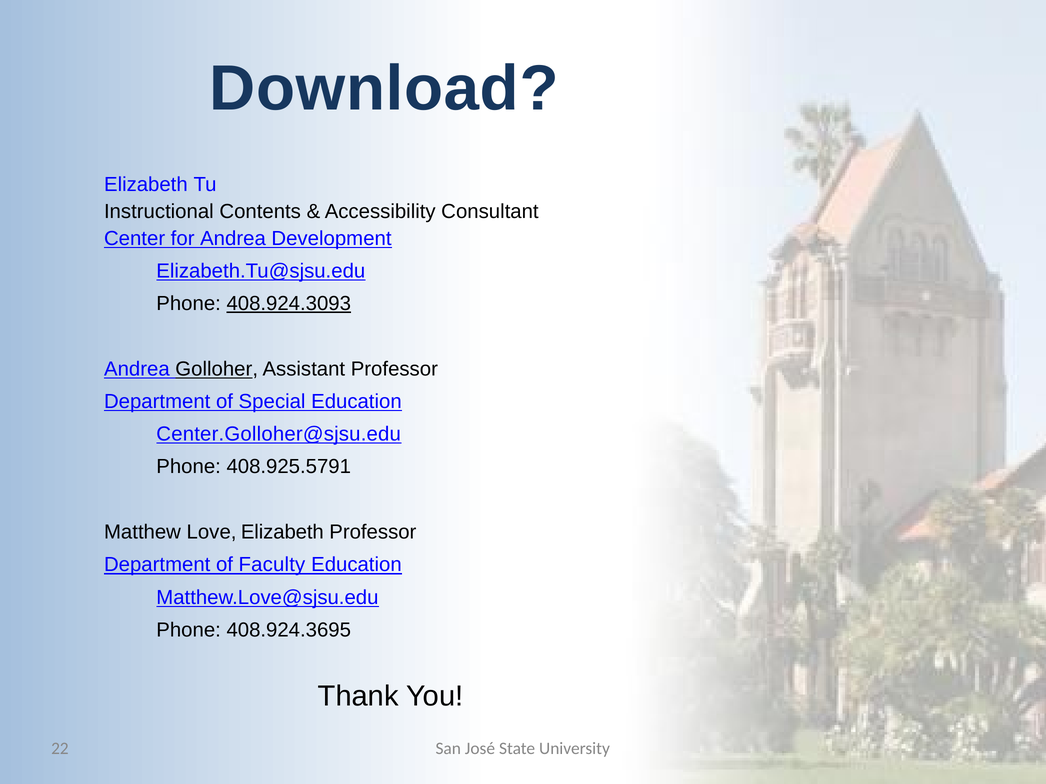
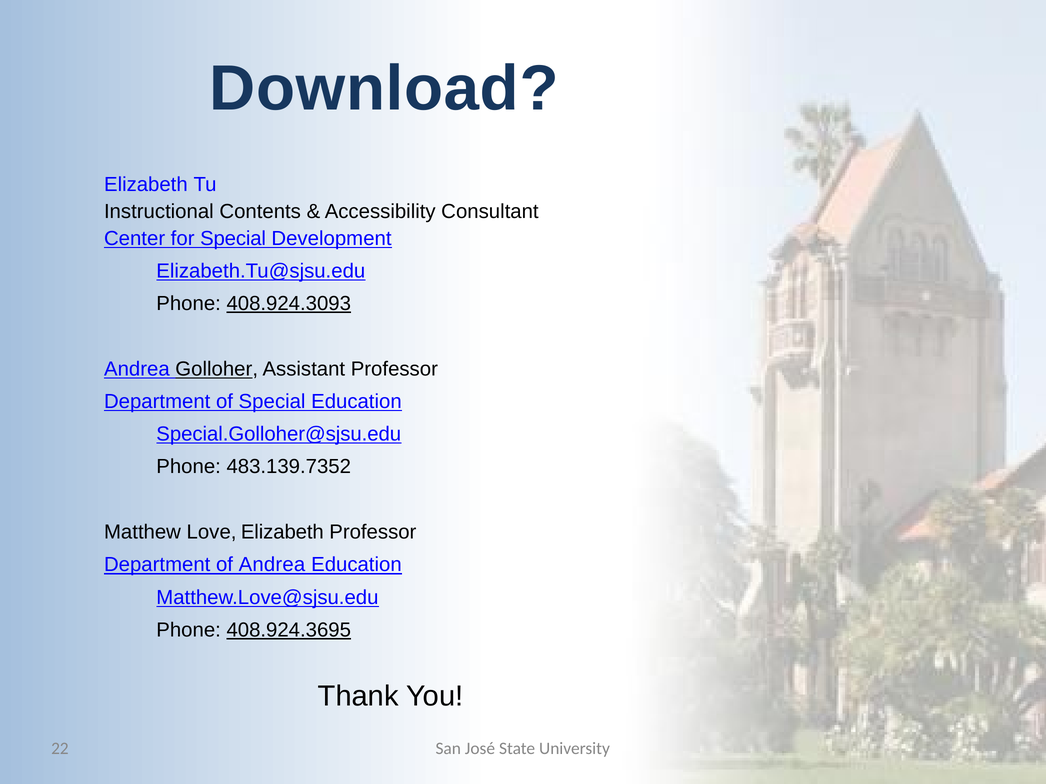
for Andrea: Andrea -> Special (233, 238)
Center.Golloher@sjsu.edu: Center.Golloher@sjsu.edu -> Special.Golloher@sjsu.edu (279, 434)
408.925.5791: 408.925.5791 -> 483.139.7352 (289, 467)
of Faculty: Faculty -> Andrea (272, 565)
408.924.3695 underline: none -> present (289, 630)
